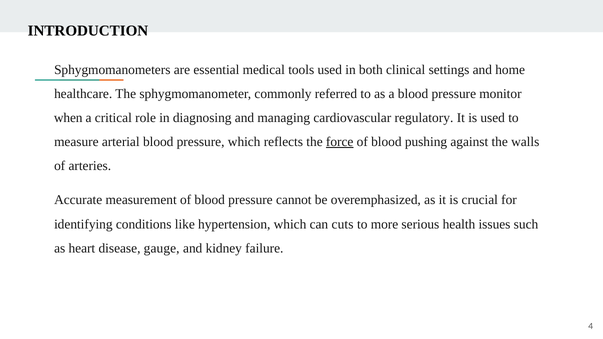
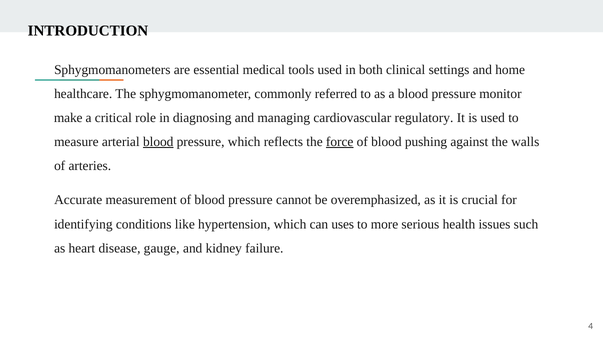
when: when -> make (68, 118)
blood underline: none -> present (158, 142)
cuts: cuts -> uses (343, 224)
